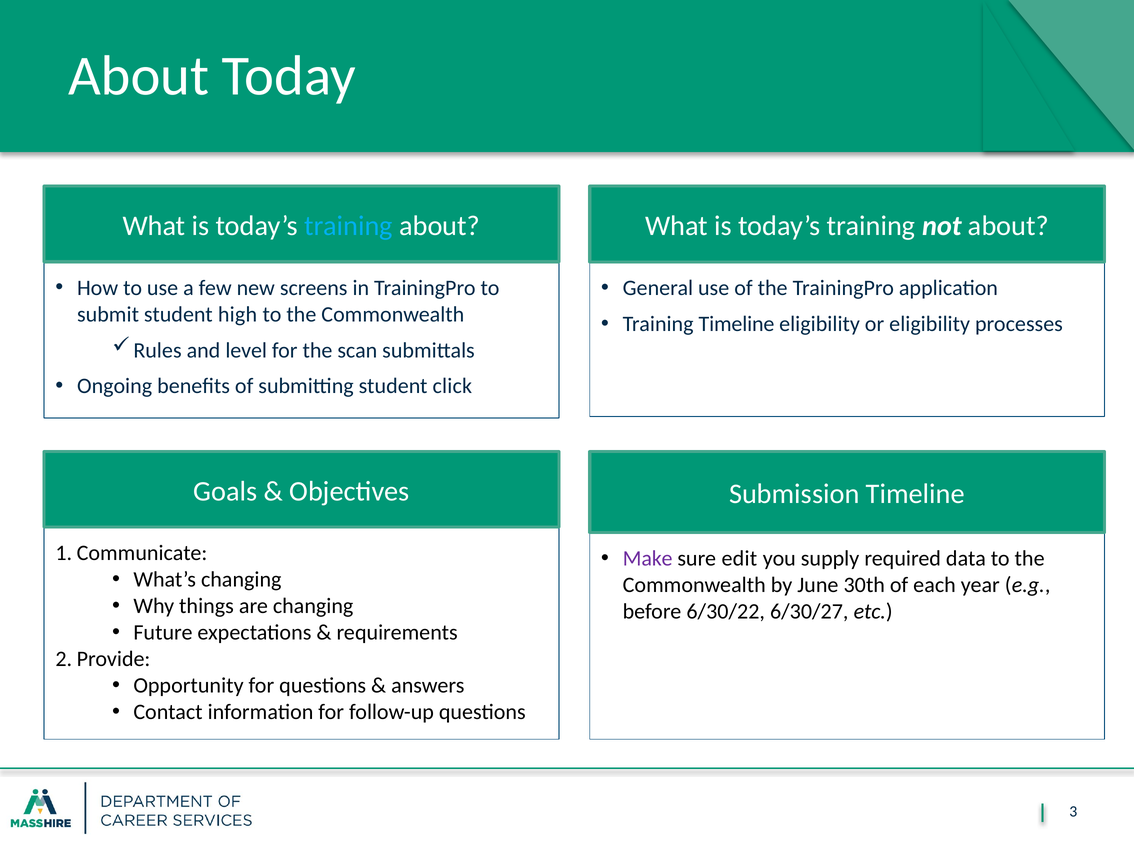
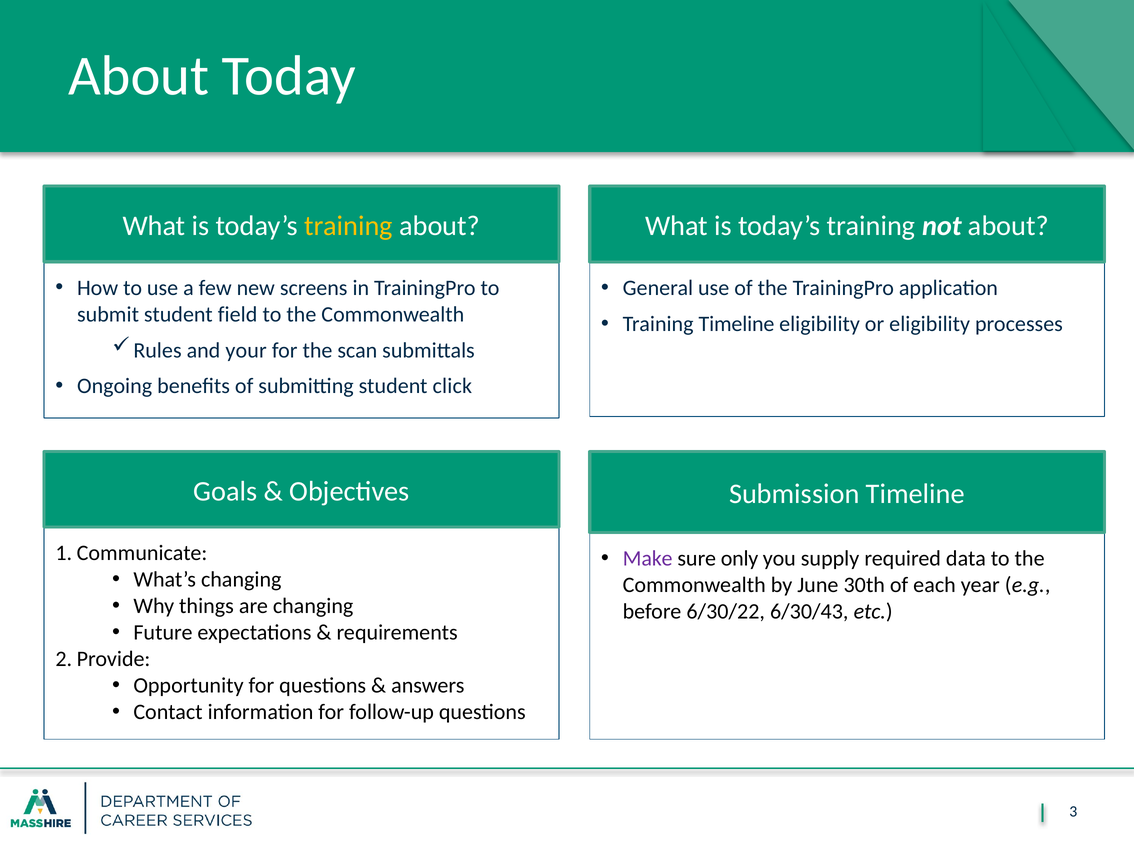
training colour: light blue -> yellow (348, 226)
high: high -> field (238, 315)
level: level -> your (246, 350)
edit: edit -> only (740, 559)
6/30/27: 6/30/27 -> 6/30/43 (809, 612)
